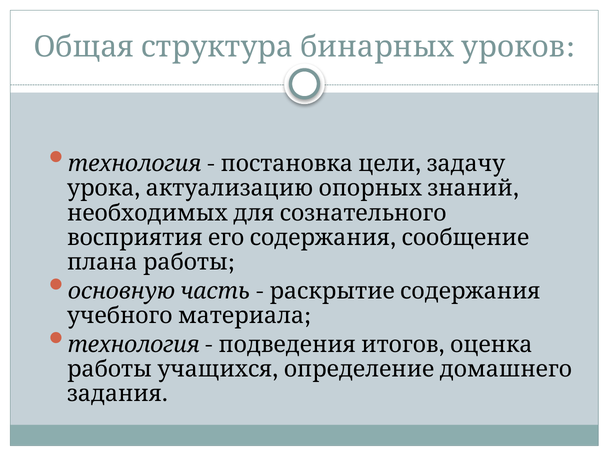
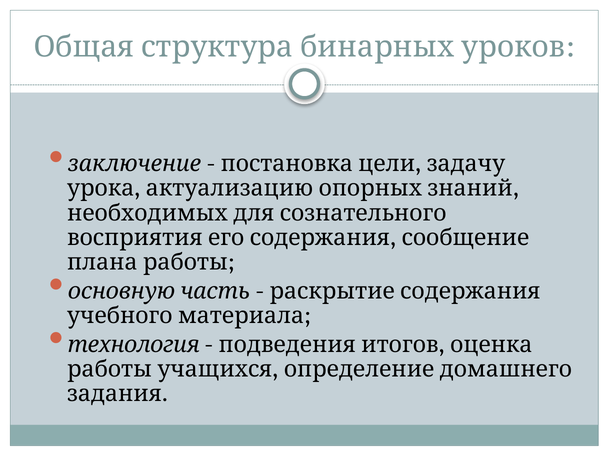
технология: технология -> заключение (135, 164)
